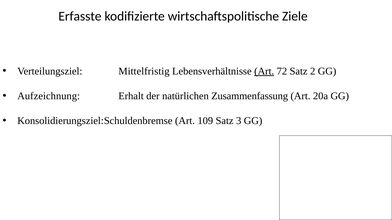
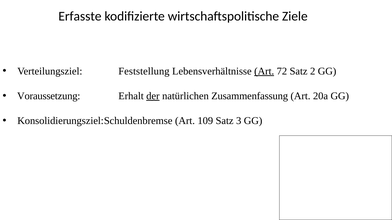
Mittelfristig: Mittelfristig -> Feststellung (144, 71)
Aufzeichnung: Aufzeichnung -> Voraussetzung (49, 96)
der underline: none -> present (153, 96)
